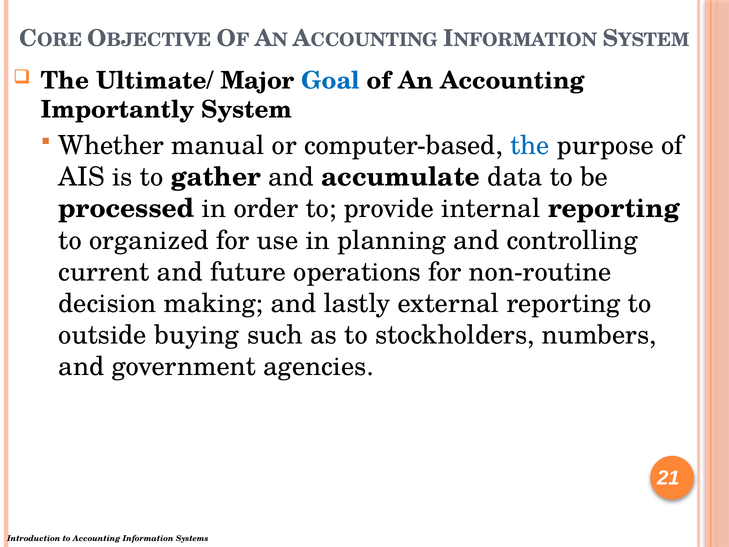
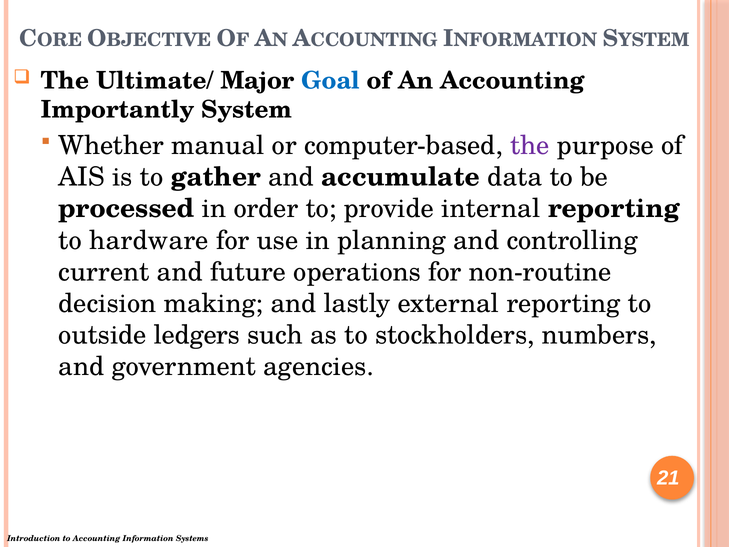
the colour: blue -> purple (530, 146)
organized: organized -> hardware (149, 240)
buying: buying -> ledgers (197, 335)
